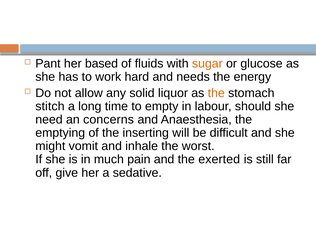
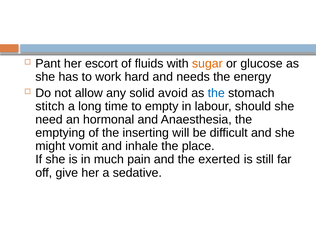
based: based -> escort (101, 63)
liquor: liquor -> avoid (173, 93)
the colour: orange -> blue (216, 93)
concerns: concerns -> hormonal (109, 120)
worst: worst -> place (198, 146)
